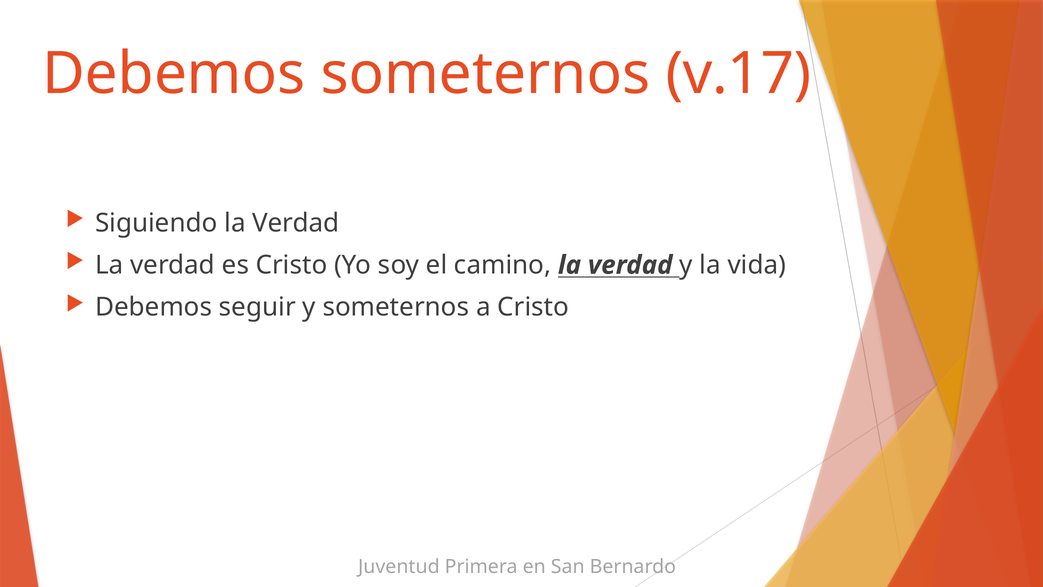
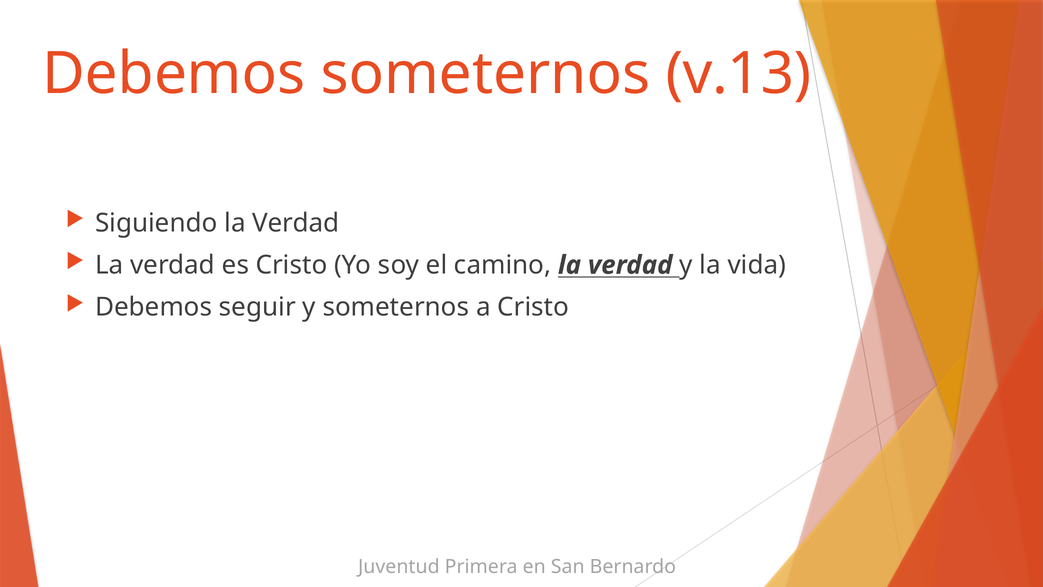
v.17: v.17 -> v.13 (738, 74)
